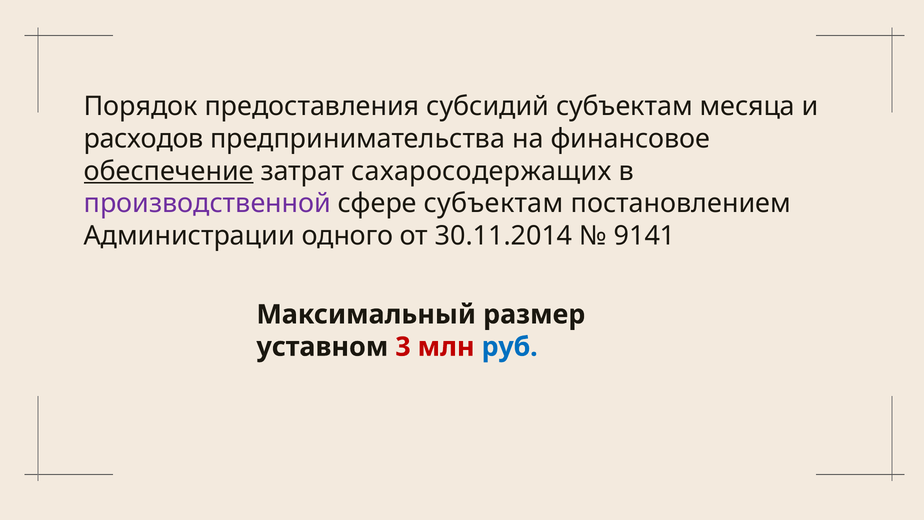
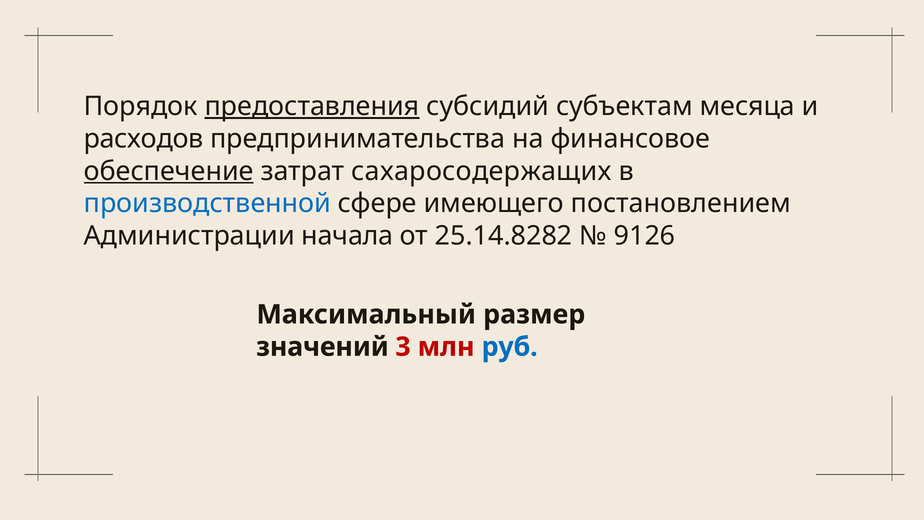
предоставления underline: none -> present (312, 106)
производственной colour: purple -> blue (207, 203)
сфере субъектам: субъектам -> имеющего (494, 203)
одного: одного -> начала (347, 236)
30.11.2014: 30.11.2014 -> 25.14.8282 (504, 236)
9141: 9141 -> 9126 (645, 236)
уставном: уставном -> значений (322, 347)
